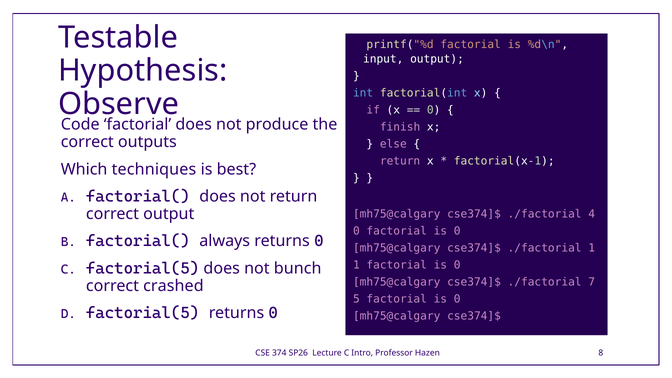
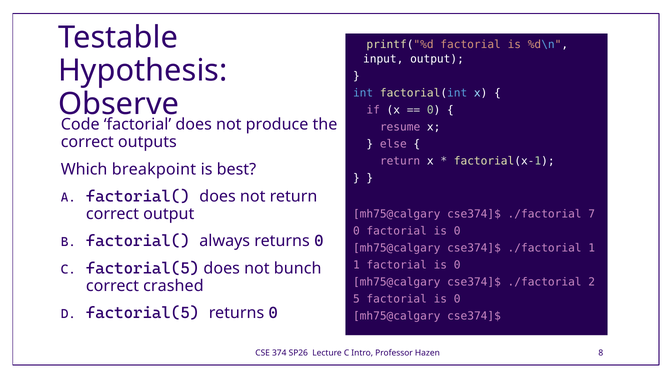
finish: finish -> resume (400, 127)
techniques: techniques -> breakpoint (154, 169)
4: 4 -> 7 (592, 214)
7: 7 -> 2 (592, 282)
